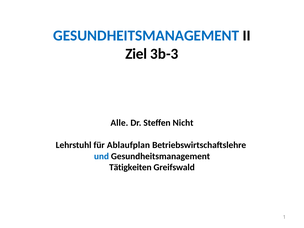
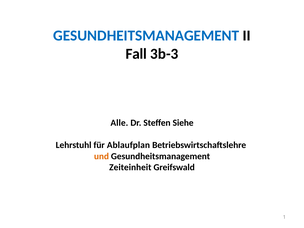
Ziel: Ziel -> Fall (136, 54)
Nicht: Nicht -> Siehe (183, 123)
und colour: blue -> orange (101, 156)
Tätigkeiten: Tätigkeiten -> Zeiteinheit (130, 167)
